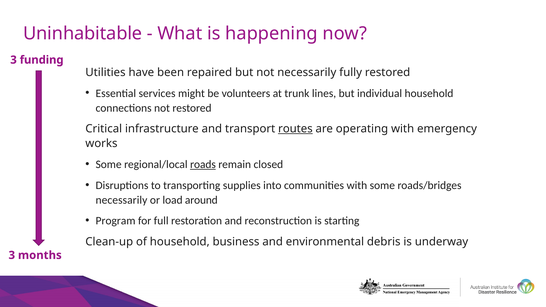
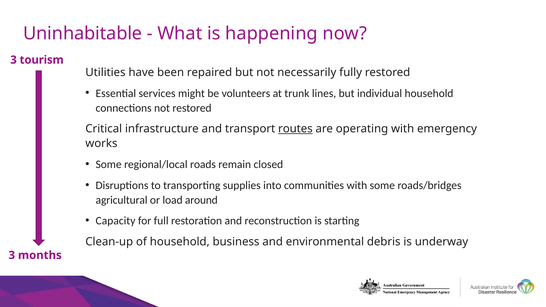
funding: funding -> tourism (42, 60)
roads underline: present -> none (203, 164)
necessarily: necessarily -> agricultural (122, 200)
Program: Program -> Capacity (116, 221)
